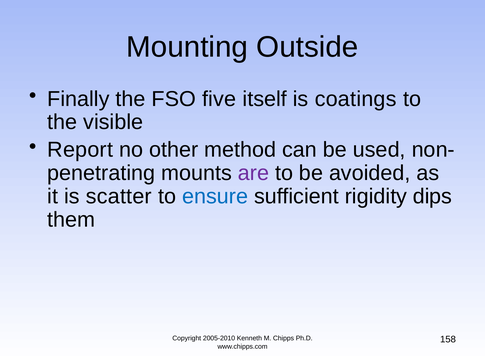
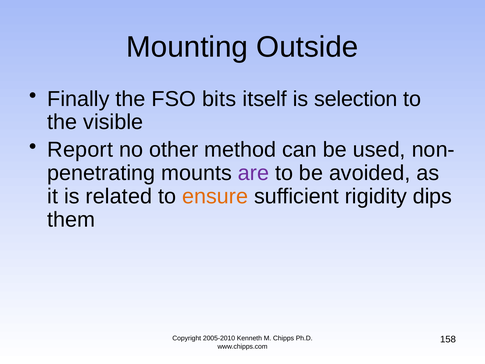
five: five -> bits (219, 99)
coatings: coatings -> selection (356, 99)
scatter: scatter -> related (119, 196)
ensure colour: blue -> orange (215, 196)
